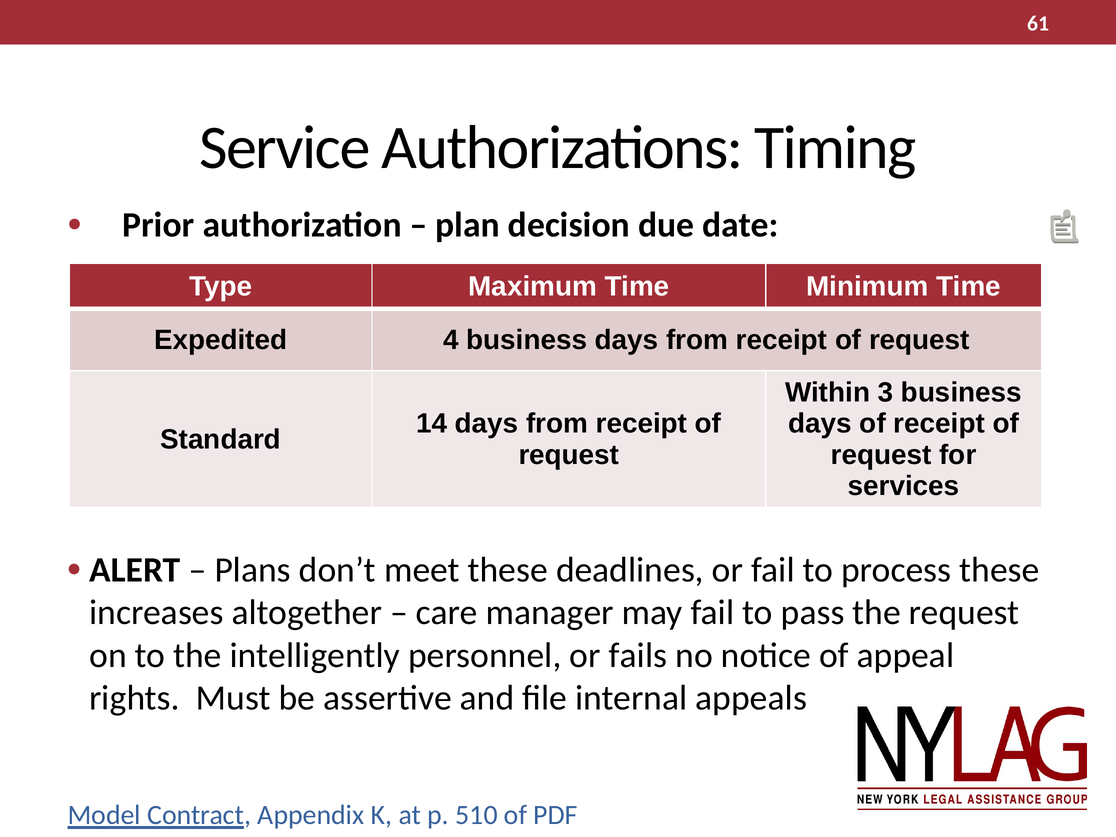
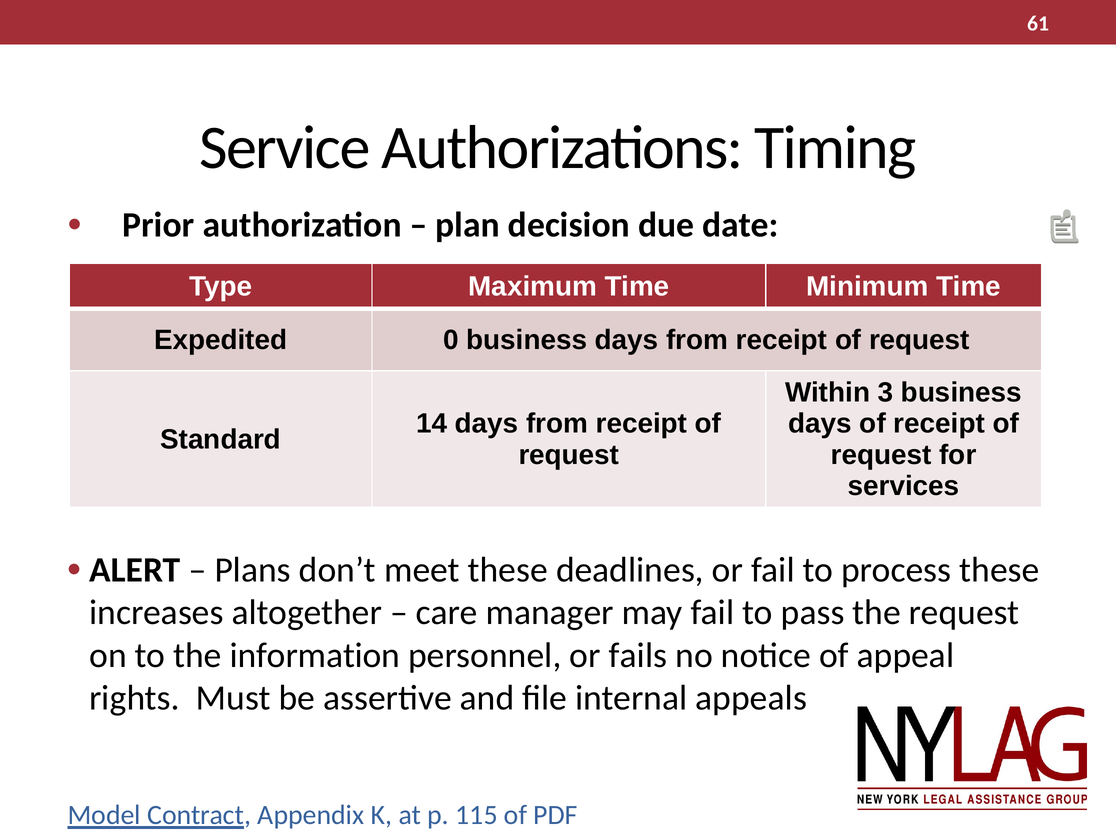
4: 4 -> 0 (451, 340)
intelligently: intelligently -> information (315, 655)
510: 510 -> 115 (476, 815)
